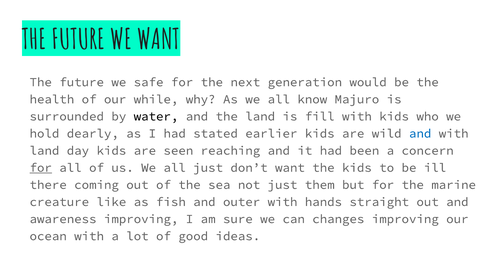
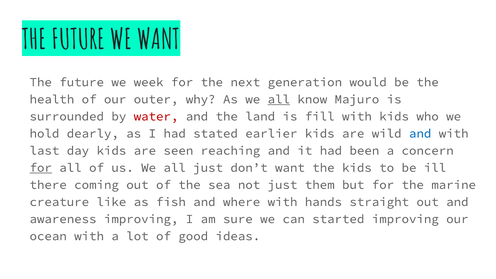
safe: safe -> week (149, 82)
while: while -> outer (156, 99)
all underline: none -> present (279, 99)
water colour: black -> red (156, 116)
land: land -> last (44, 151)
outer: outer -> where (242, 202)
changes: changes -> started (338, 219)
